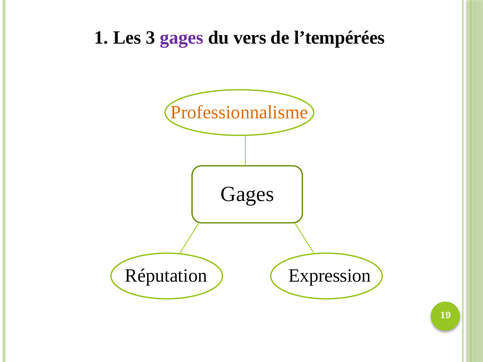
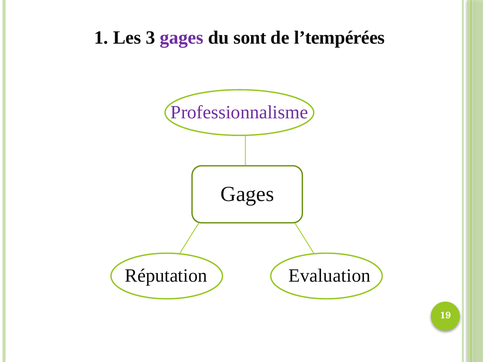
vers: vers -> sont (250, 38)
Professionnalisme colour: orange -> purple (239, 112)
Expression: Expression -> Evaluation (330, 276)
